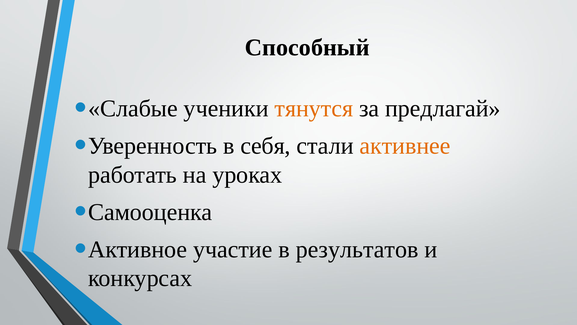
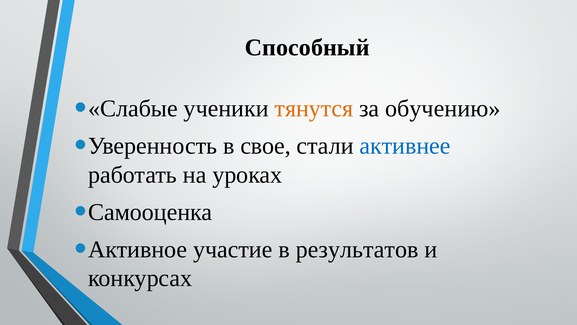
предлагай: предлагай -> обучению (443, 108)
себя: себя -> свое (266, 146)
активнее colour: orange -> blue (405, 146)
